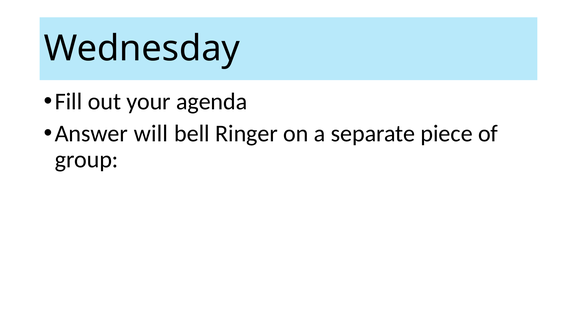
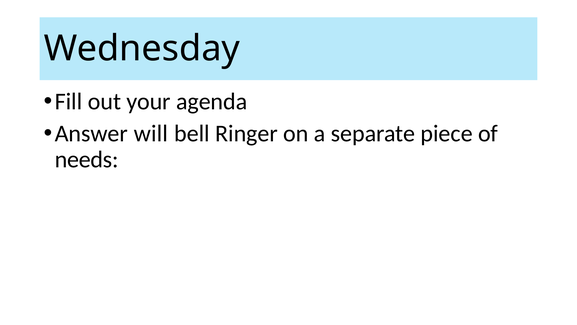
group: group -> needs (87, 159)
